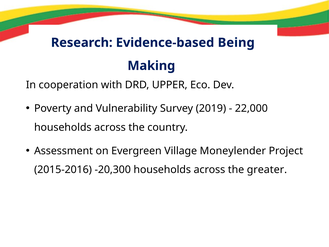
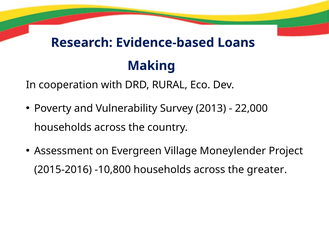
Being: Being -> Loans (236, 43)
UPPER: UPPER -> RURAL (170, 85)
2019: 2019 -> 2013 (211, 108)
-20,300: -20,300 -> -10,800 (113, 170)
